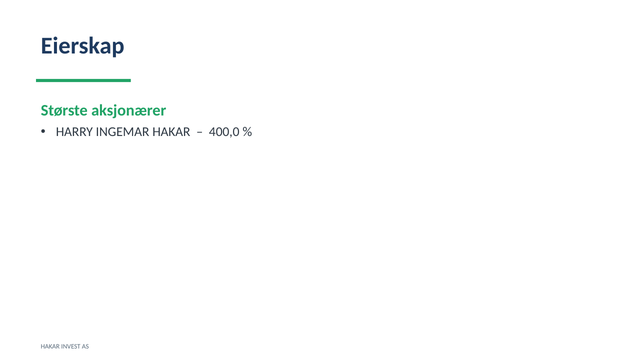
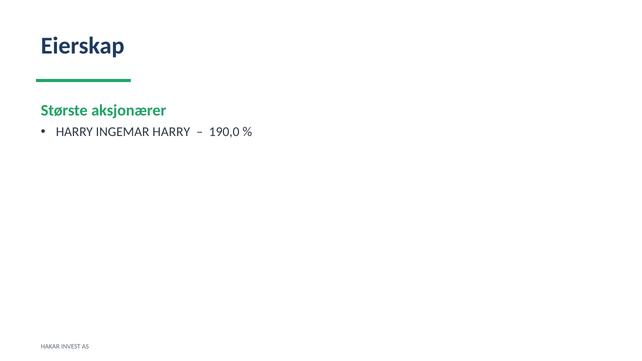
INGEMAR HAKAR: HAKAR -> HARRY (171, 132)
400,0: 400,0 -> 190,0 (224, 132)
